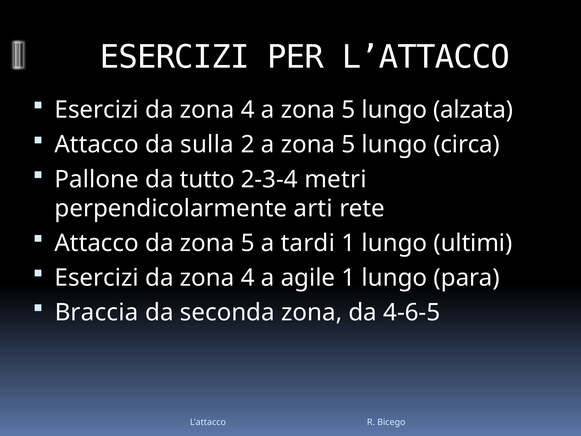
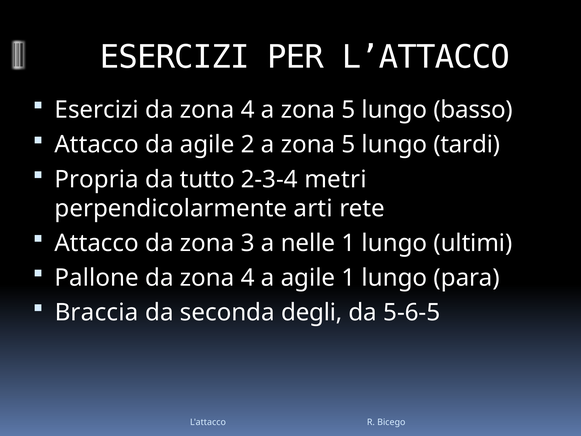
alzata: alzata -> basso (473, 110)
da sulla: sulla -> agile (207, 145)
circa: circa -> tardi (467, 145)
Pallone: Pallone -> Propria (97, 179)
da zona 5: 5 -> 3 (248, 243)
tardi: tardi -> nelle (308, 243)
Esercizi: Esercizi -> Pallone (97, 278)
seconda zona: zona -> degli (312, 312)
4-6-5: 4-6-5 -> 5-6-5 (412, 312)
